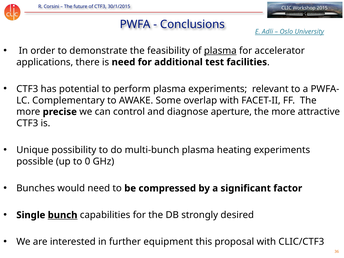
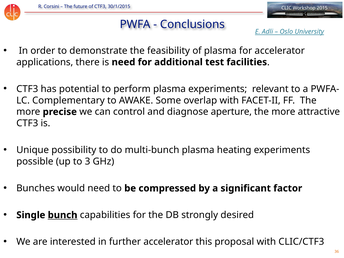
plasma underline: present -> none (220, 51)
0: 0 -> 3 (88, 162)
further equipment: equipment -> accelerator (168, 242)
